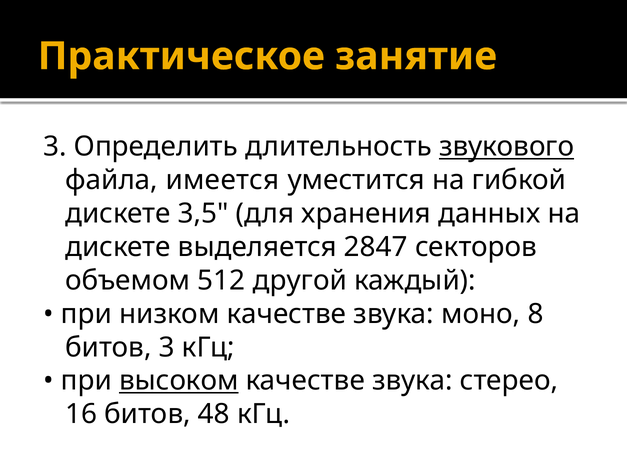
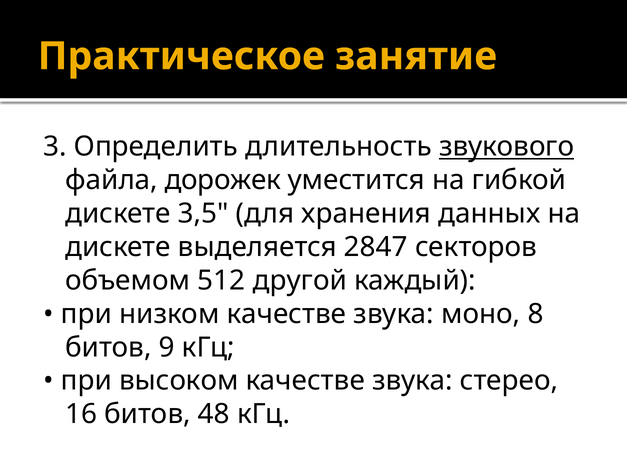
имеется: имеется -> дорожек (223, 180)
битов 3: 3 -> 9 (167, 348)
высоком underline: present -> none (179, 381)
